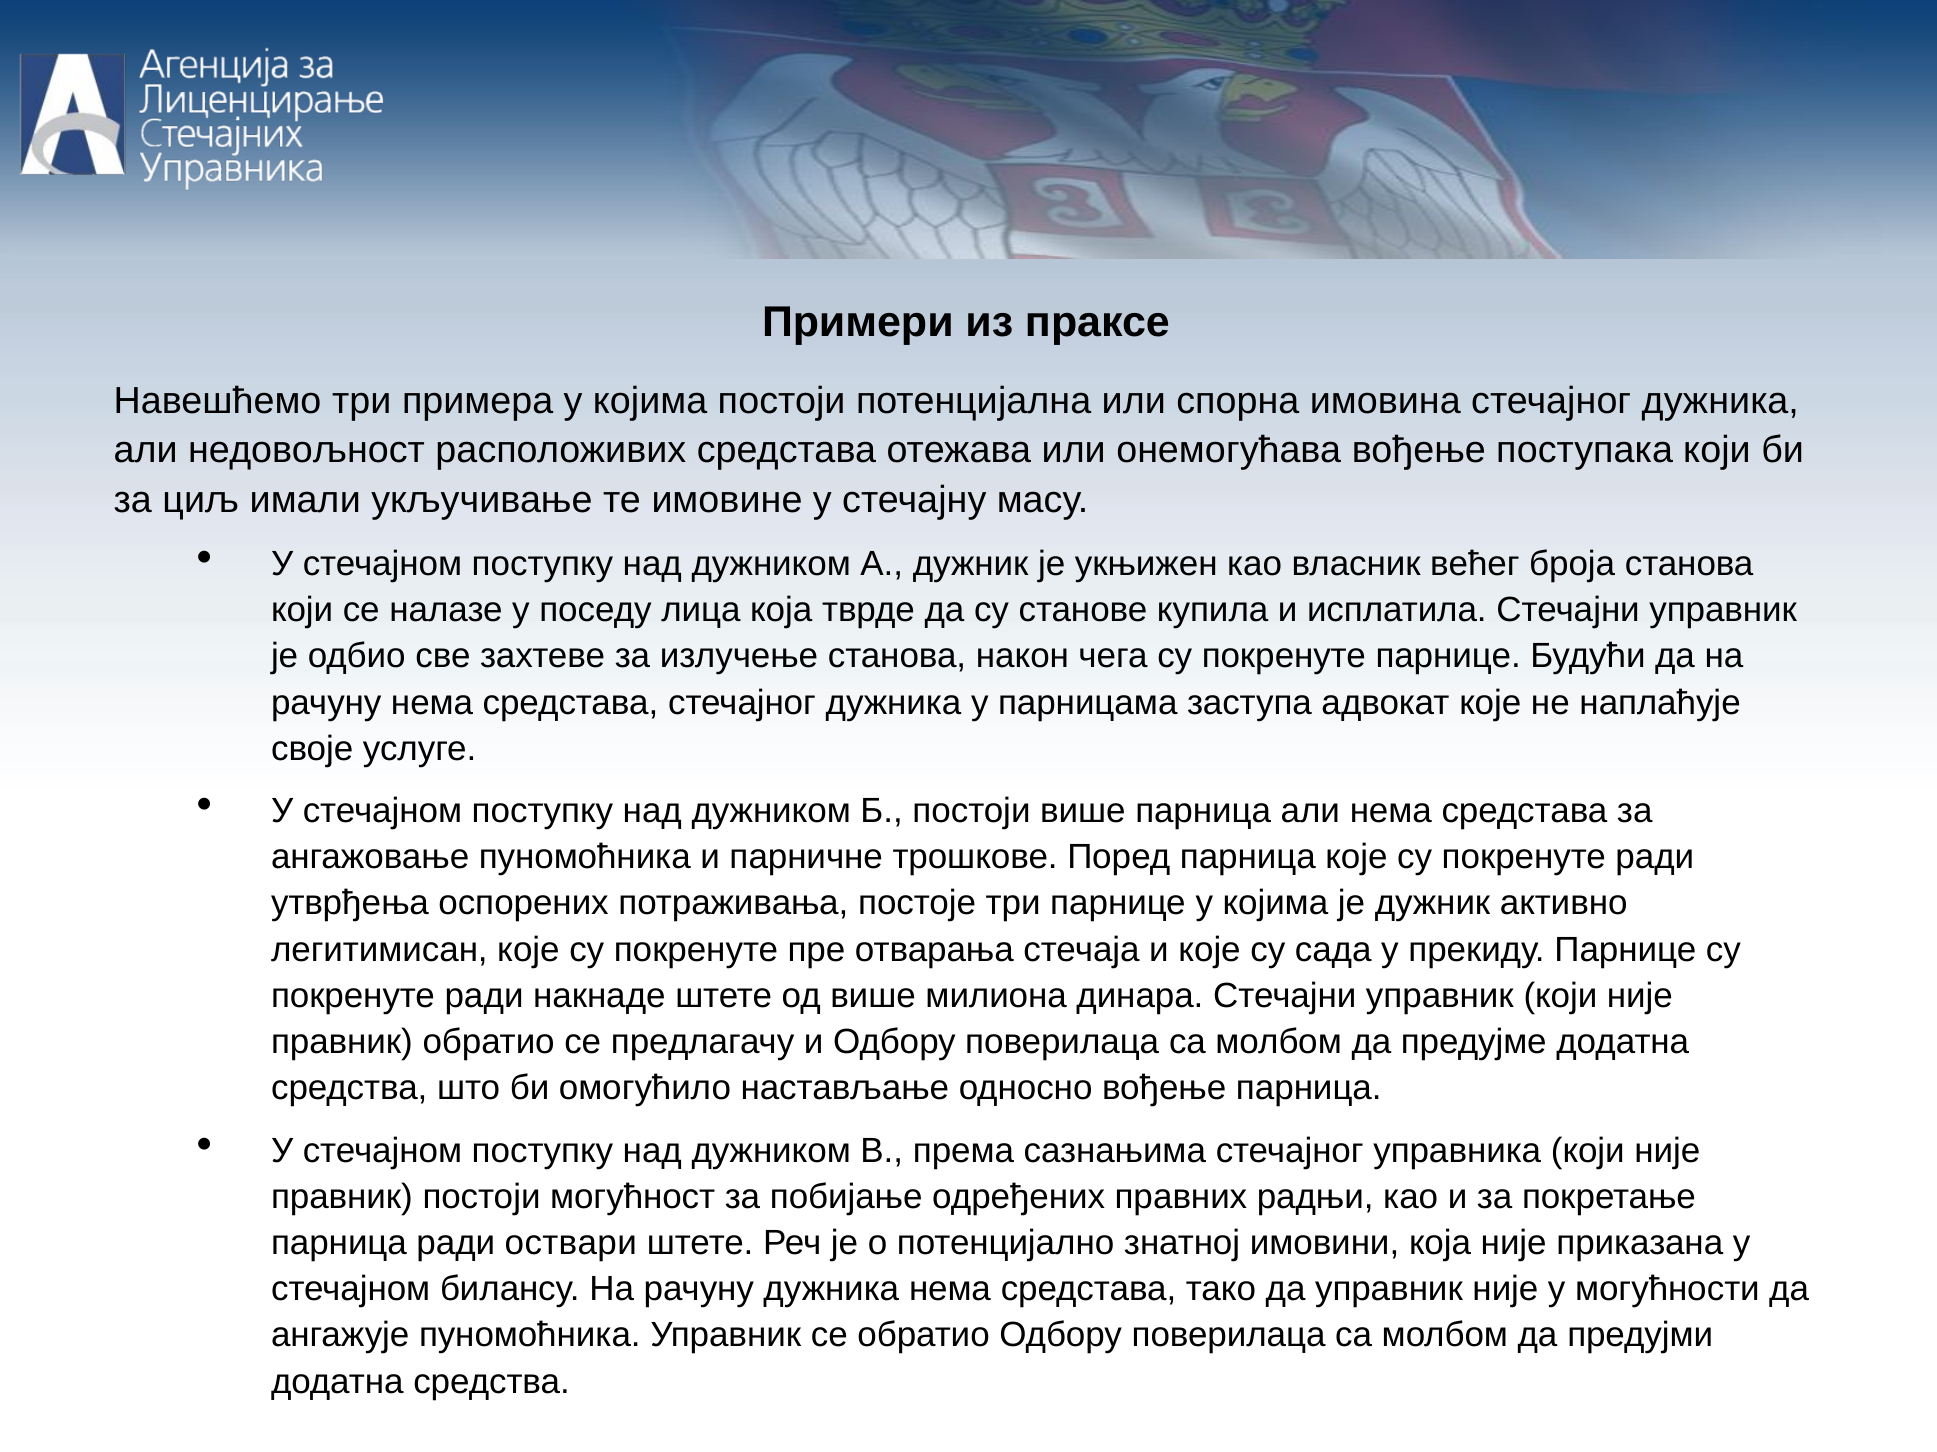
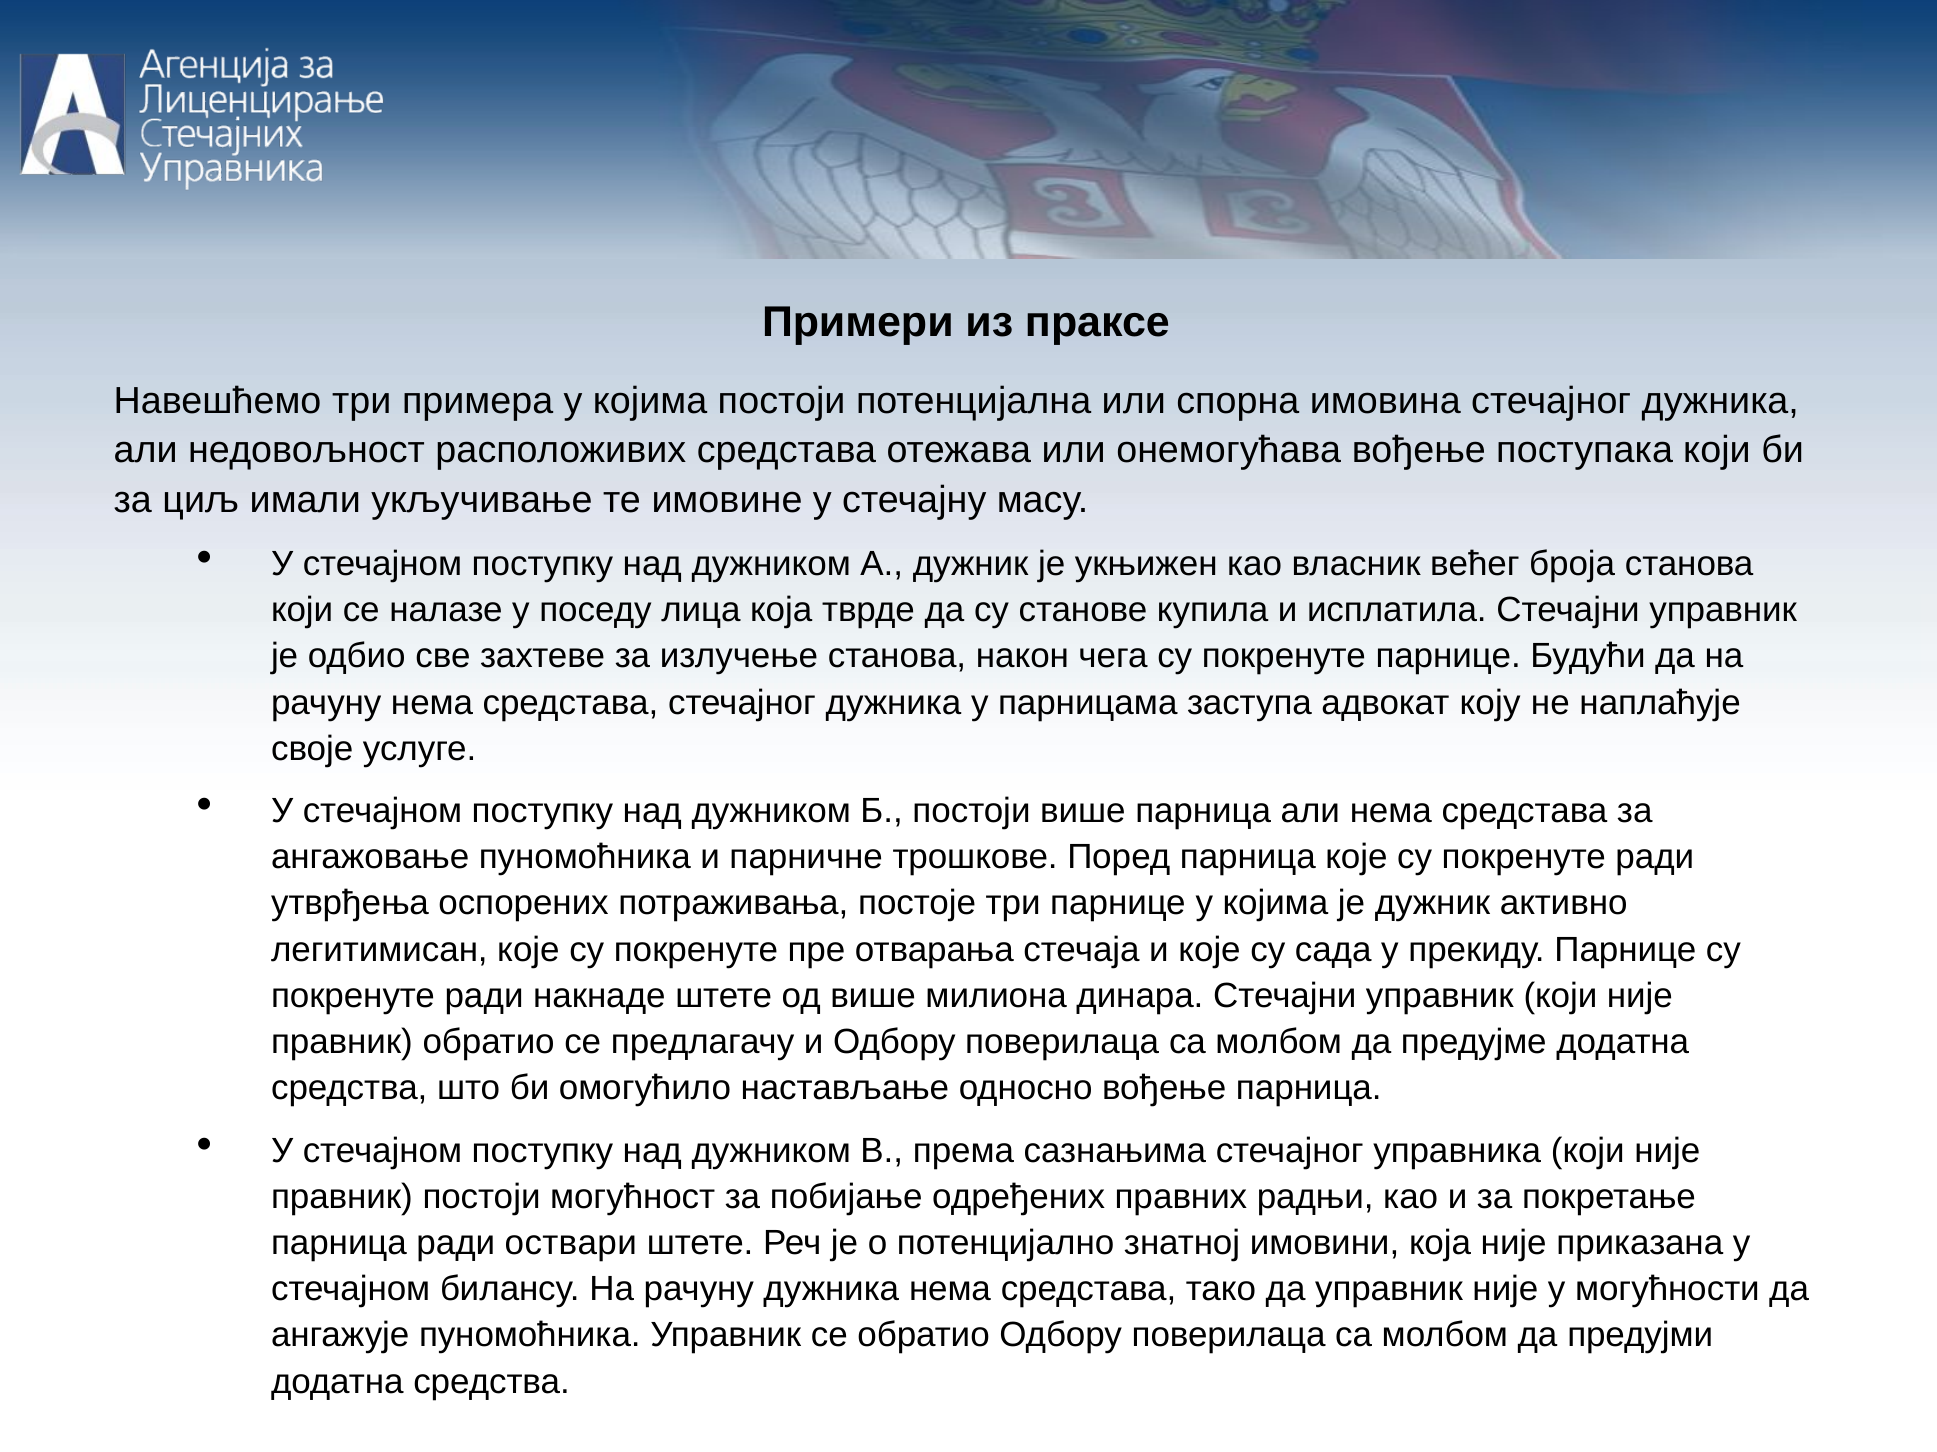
адвокат које: које -> коју (1490, 703)
